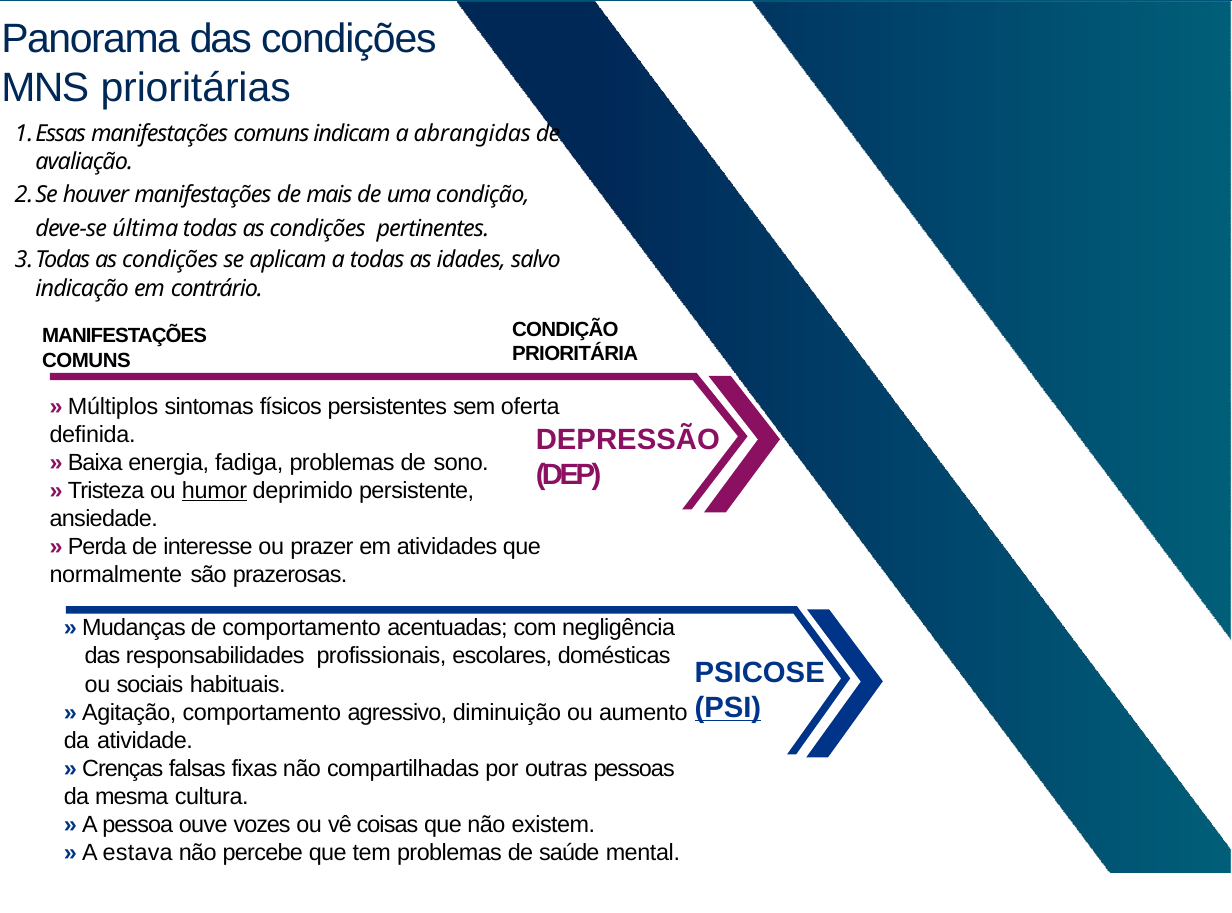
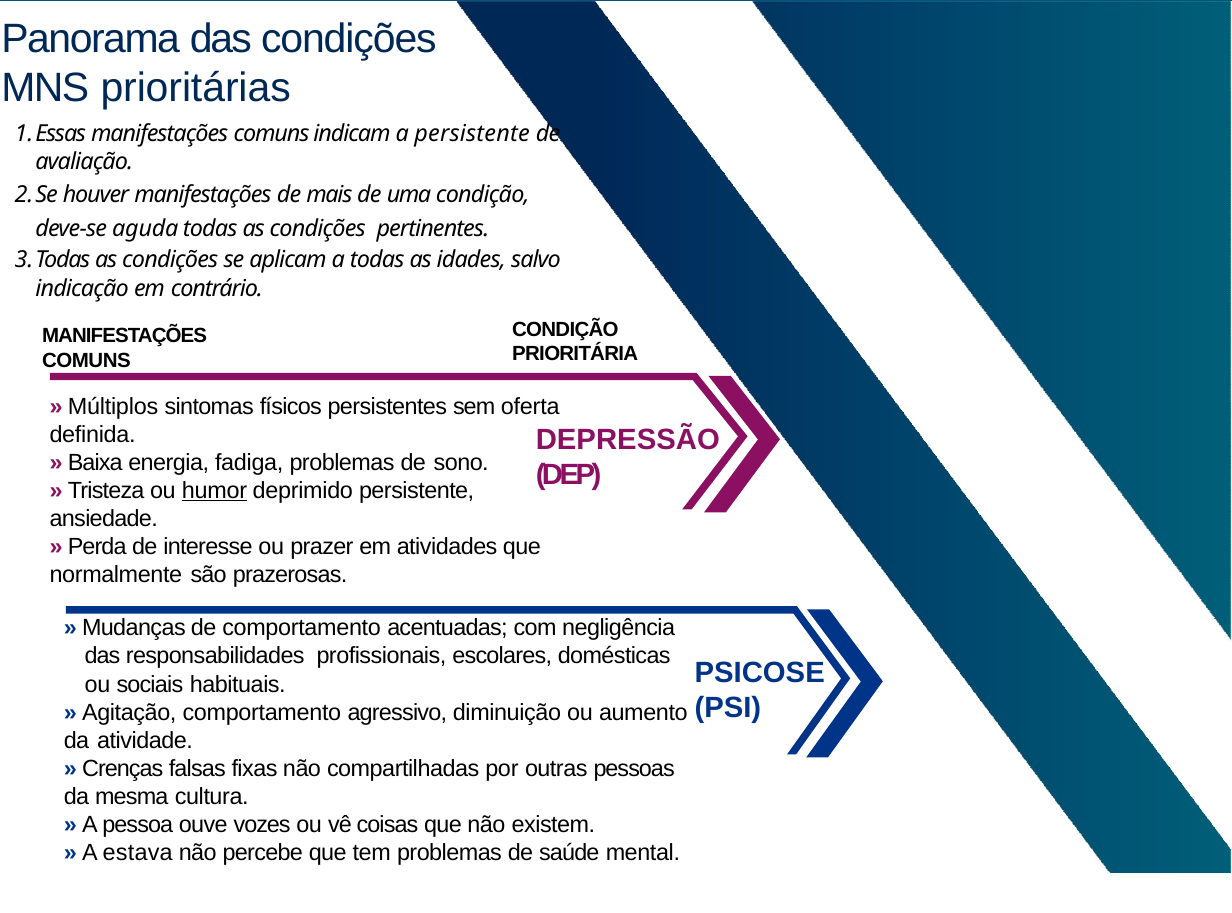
a abrangidas: abrangidas -> persistente (472, 134)
última: última -> aguda (145, 229)
PSI underline: present -> none (728, 708)
